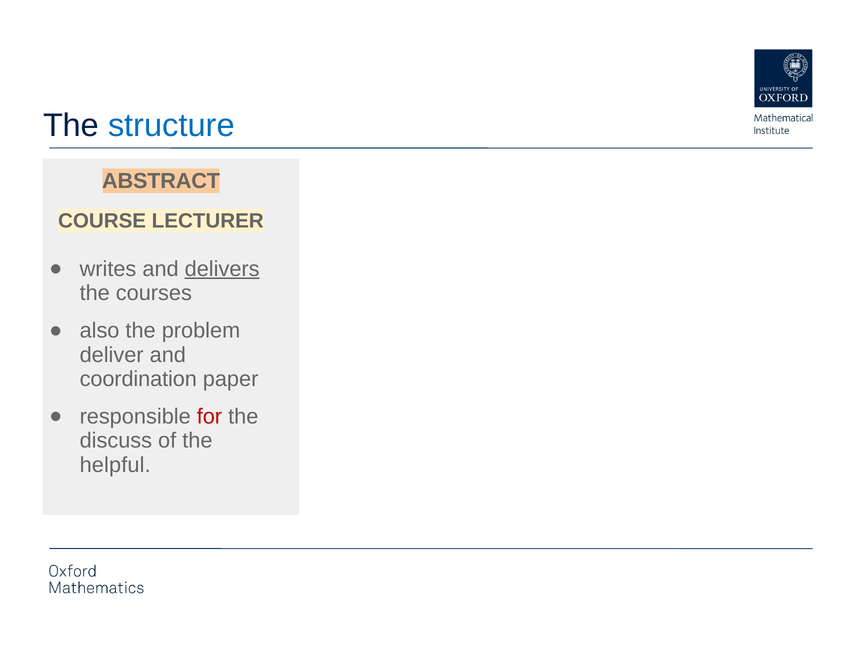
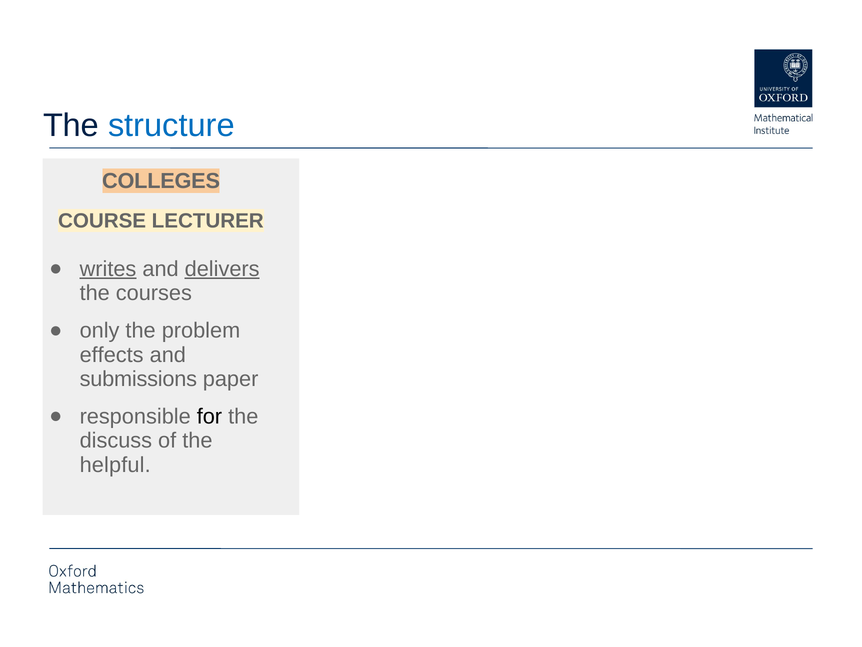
ABSTRACT: ABSTRACT -> COLLEGES (161, 181)
writes underline: none -> present (108, 269)
also: also -> only (100, 330)
deliver: deliver -> effects (112, 355)
coordination: coordination -> submissions (138, 379)
for colour: red -> black (209, 416)
